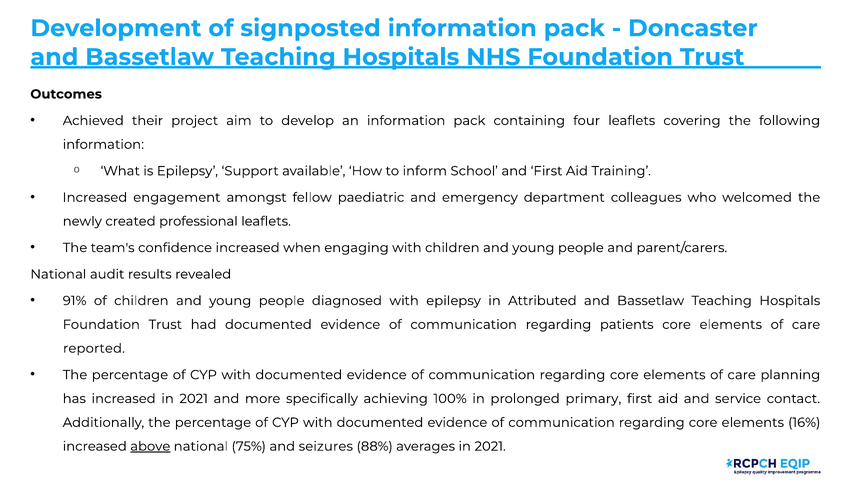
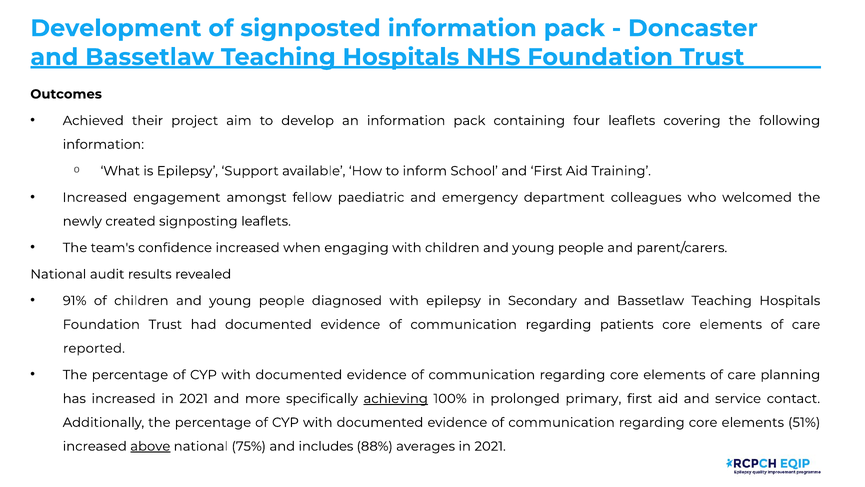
professional: professional -> signposting (198, 221)
Attributed: Attributed -> Secondary (542, 300)
achieving underline: none -> present (396, 398)
16%: 16% -> 51% (804, 422)
seizures: seizures -> includes (326, 446)
